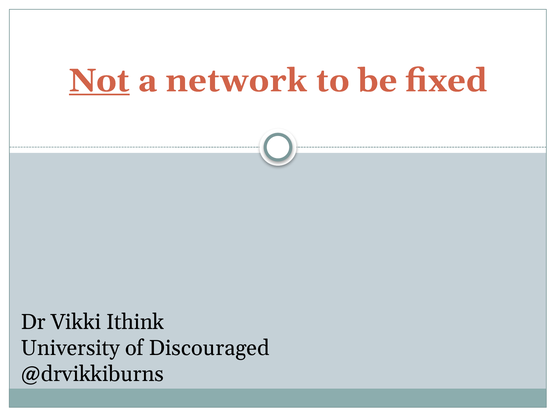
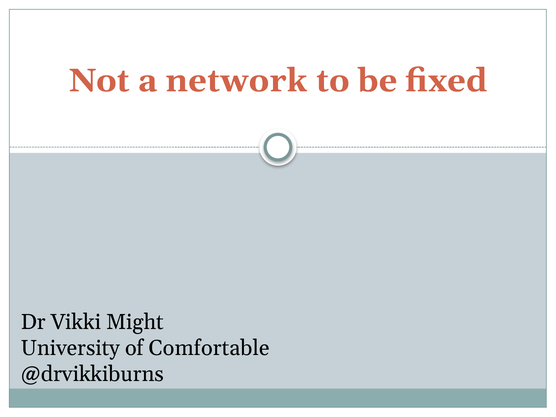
Not underline: present -> none (99, 81)
Ithink: Ithink -> Might (135, 322)
Discouraged: Discouraged -> Comfortable (209, 348)
